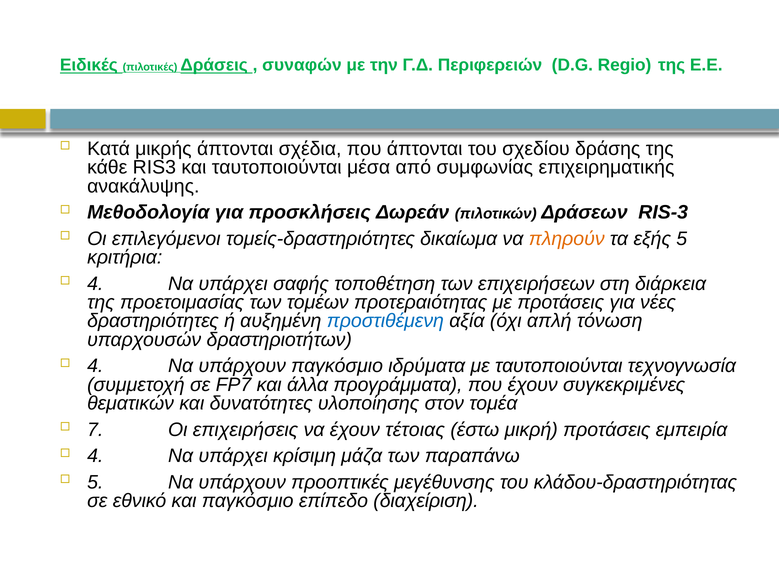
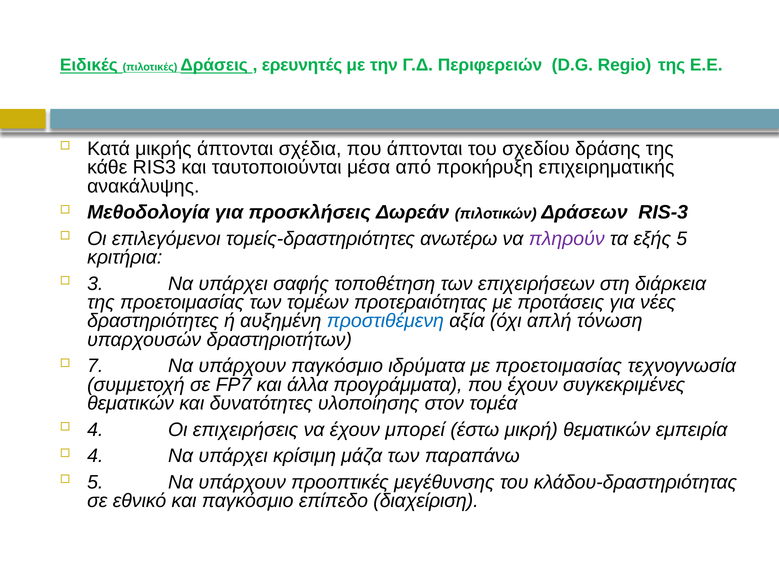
συναφών: συναφών -> ερευνητές (302, 65)
συμφωνίας: συμφωνίας -> προκήρυξη (485, 167)
δικαίωμα: δικαίωμα -> ανωτέρω (459, 239)
πληρούν colour: orange -> purple (567, 239)
4: 4 -> 3 (95, 284)
4: 4 -> 7 (95, 366)
με ταυτοποιούνται: ταυτοποιούνται -> προετοιμασίας (559, 366)
7: 7 -> 4 (95, 430)
τέτοιας: τέτοιας -> μπορεί (415, 430)
μικρή προτάσεις: προτάσεις -> θεματικών (607, 430)
